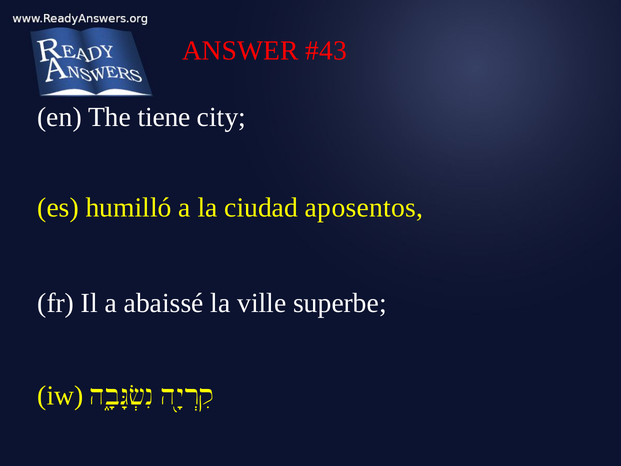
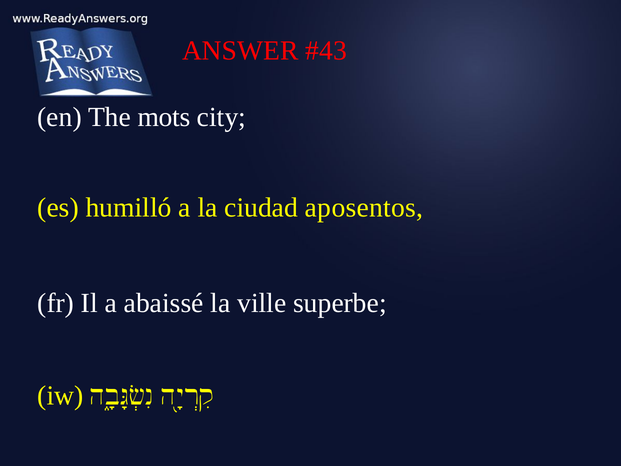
tiene: tiene -> mots (164, 117)
